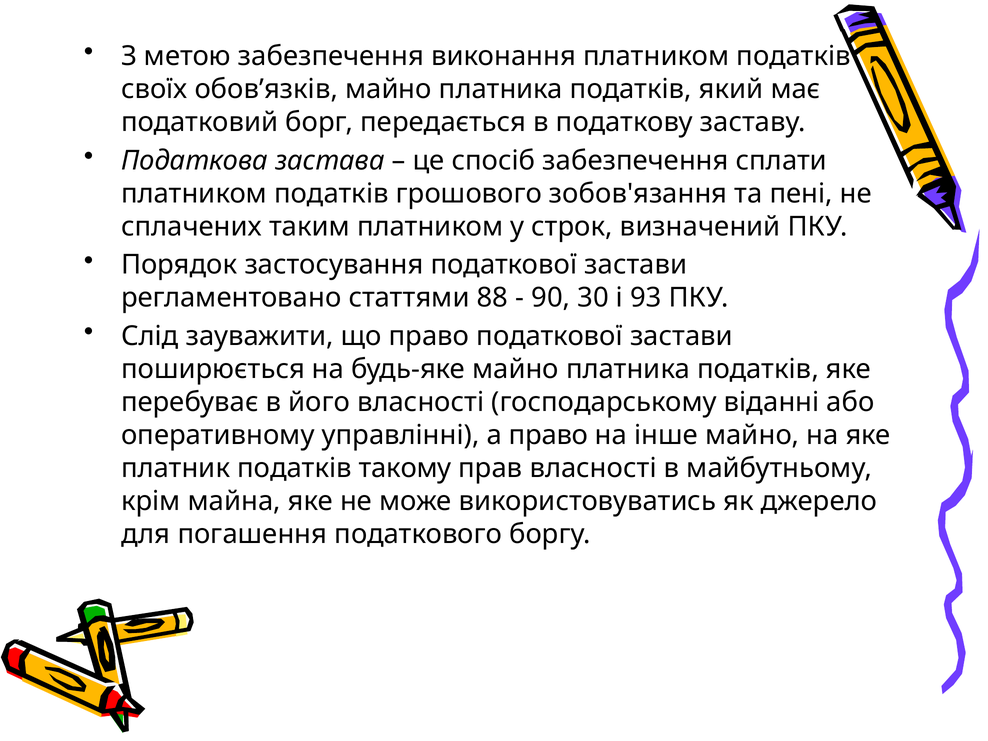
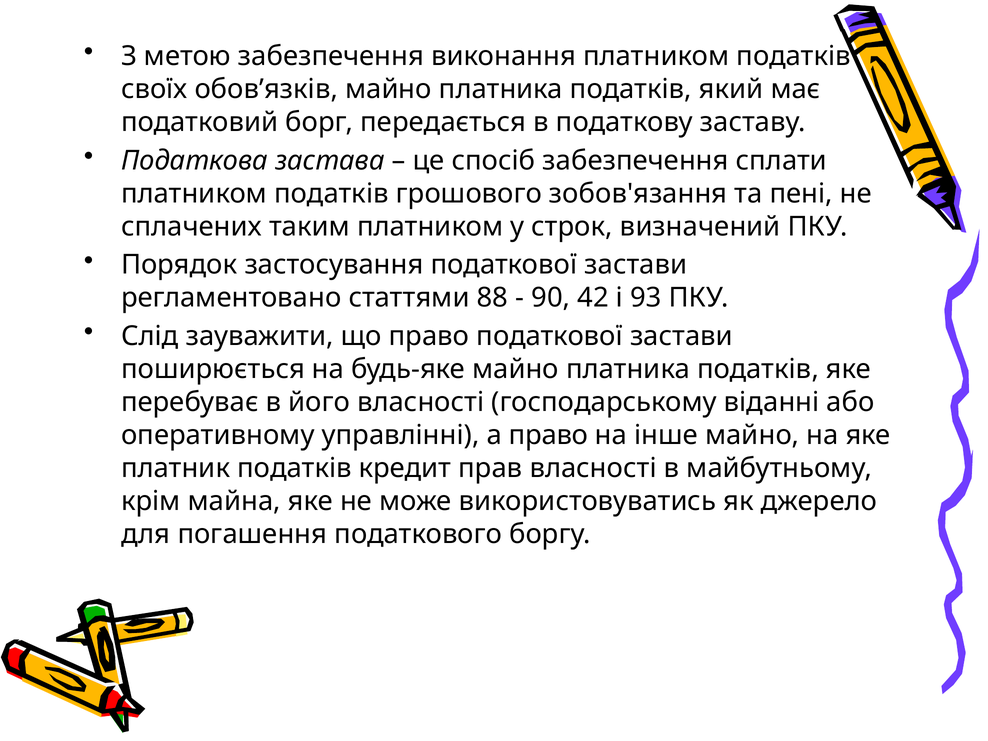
30: 30 -> 42 (593, 298)
такому: такому -> кредит (405, 468)
